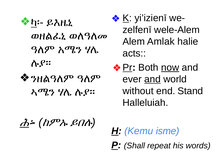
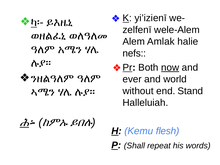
acts: acts -> nefs (134, 53)
and underline: present -> none (152, 79)
isme: isme -> flesh (168, 131)
